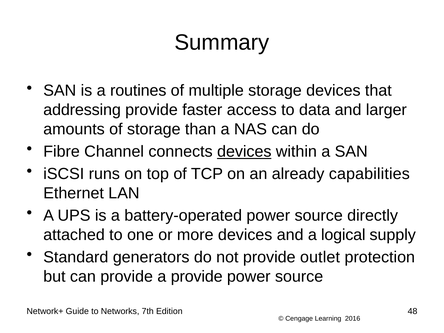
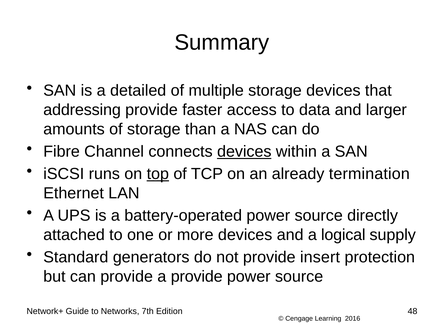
routines: routines -> detailed (138, 91)
top underline: none -> present (158, 174)
capabilities: capabilities -> termination (369, 174)
outlet: outlet -> insert (320, 257)
